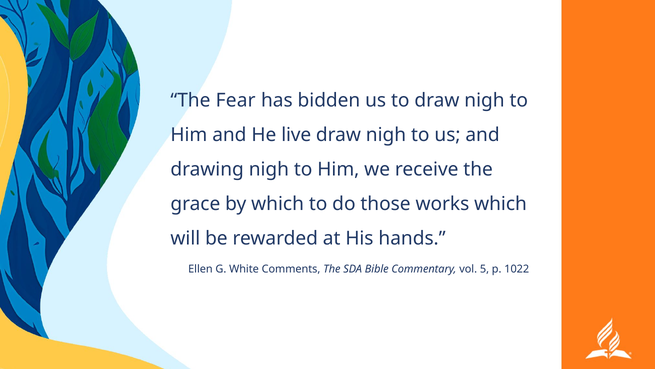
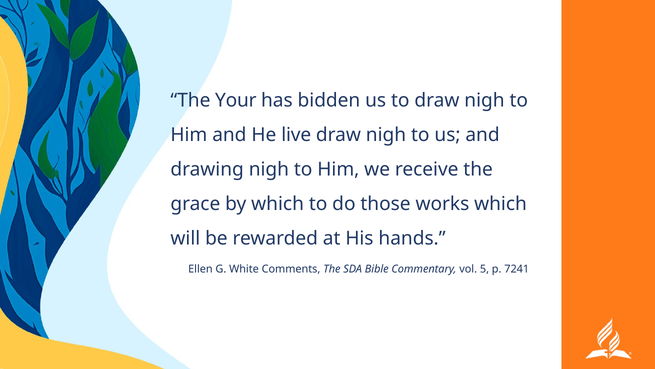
Fear: Fear -> Your (236, 100)
1022: 1022 -> 7241 (517, 269)
